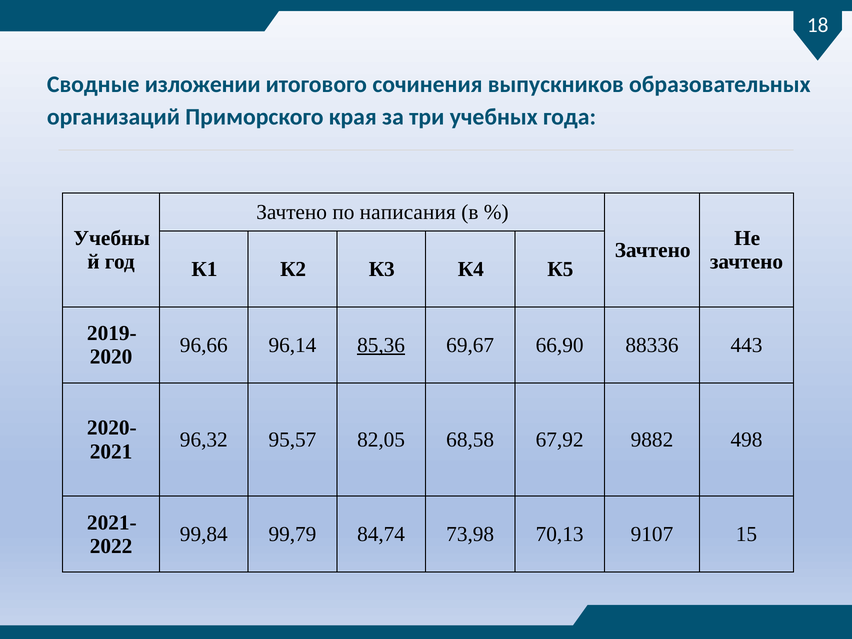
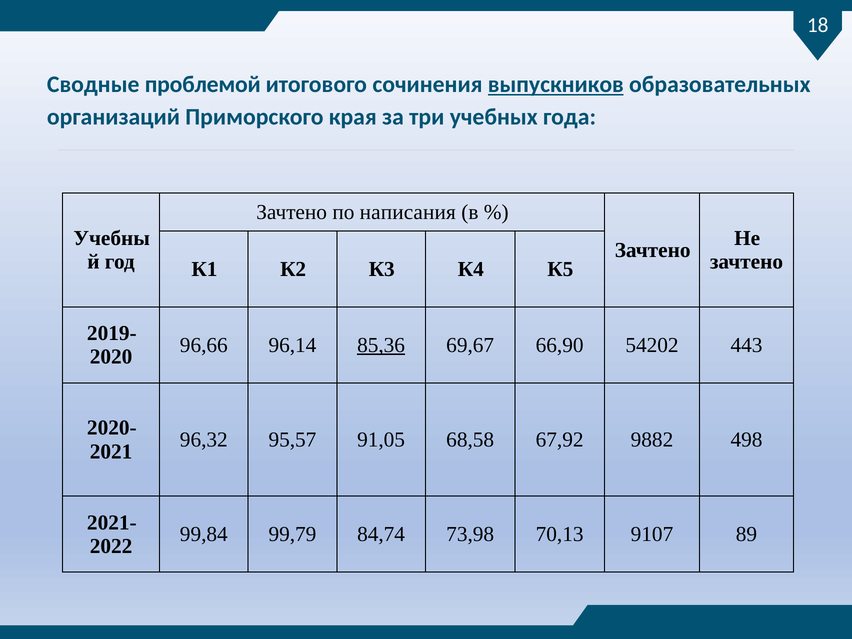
изложении: изложении -> проблемой (203, 84)
выпускников underline: none -> present (556, 84)
88336: 88336 -> 54202 (652, 345)
82,05: 82,05 -> 91,05 (381, 440)
15: 15 -> 89 (746, 534)
